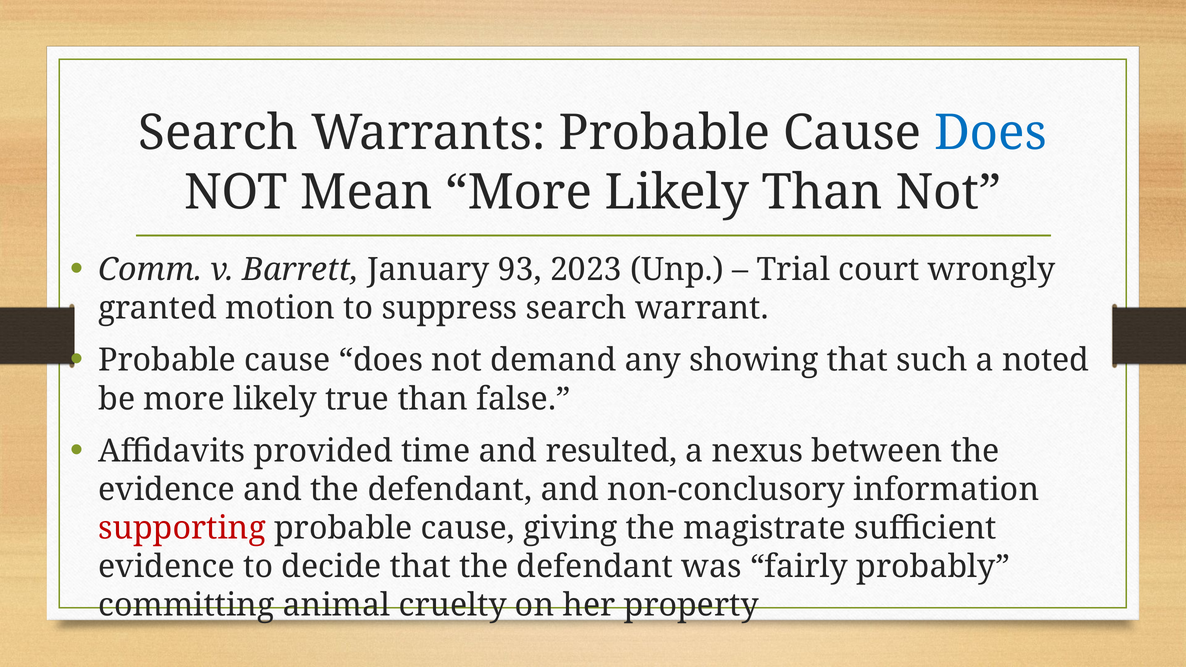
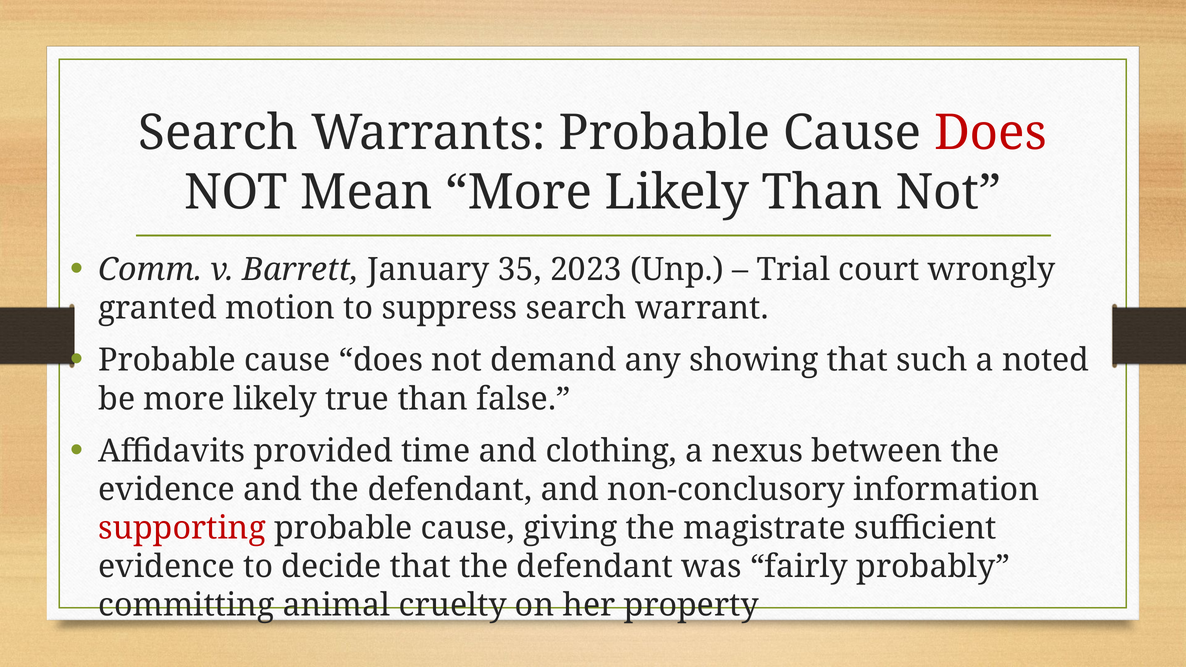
Does colour: blue -> red (991, 133)
93: 93 -> 35 (520, 270)
resulted: resulted -> clothing (611, 451)
